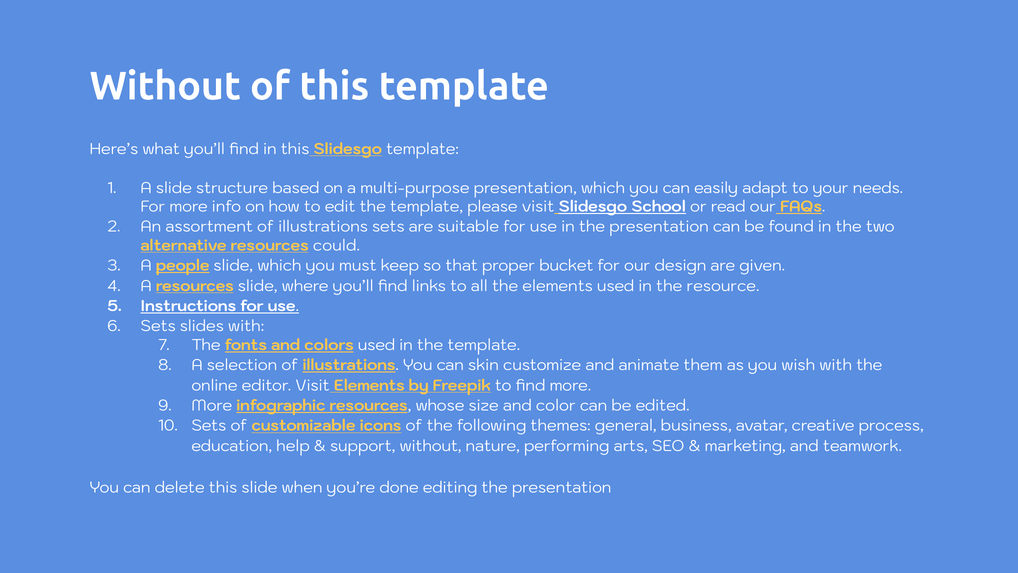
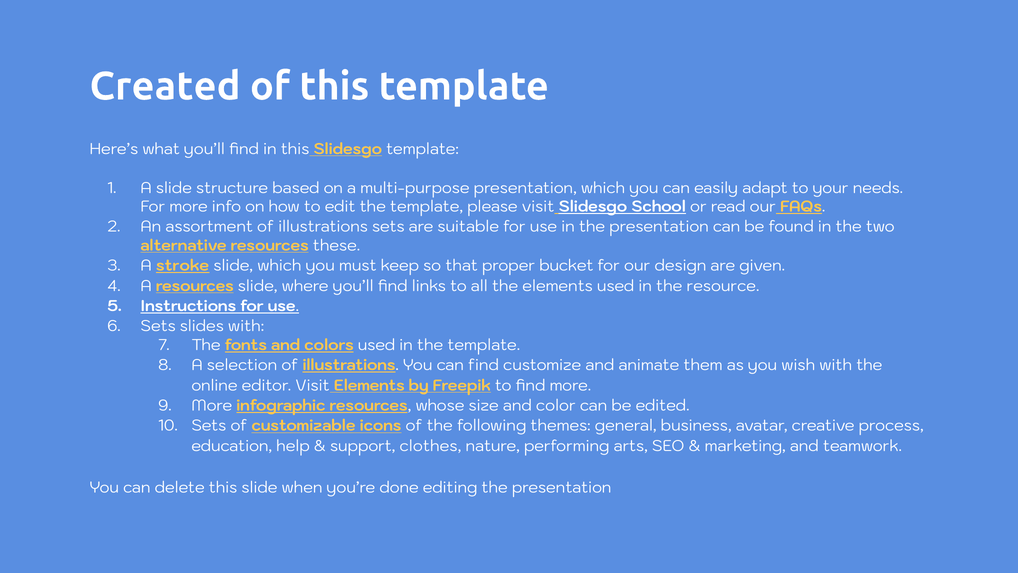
Without: Without -> Created (165, 86)
could: could -> these (337, 245)
people: people -> stroke (183, 266)
can skin: skin -> find (483, 365)
support without: without -> clothes (430, 446)
